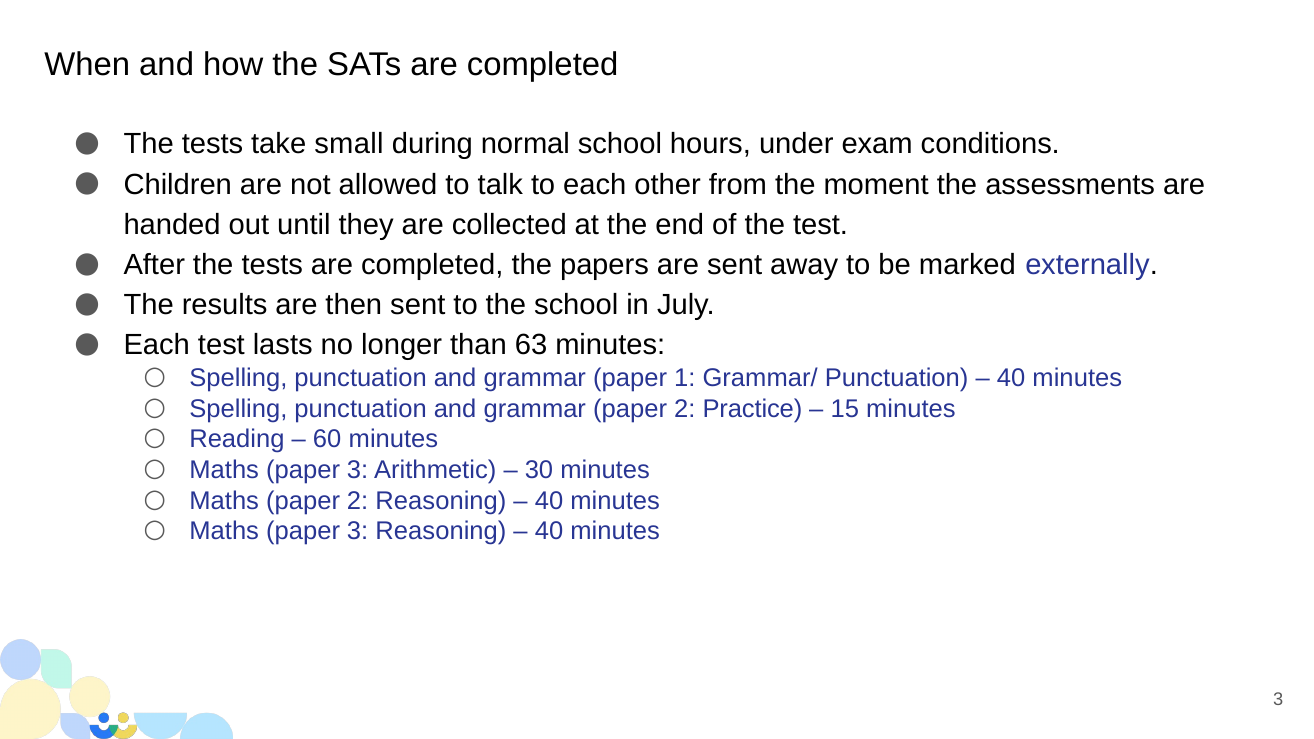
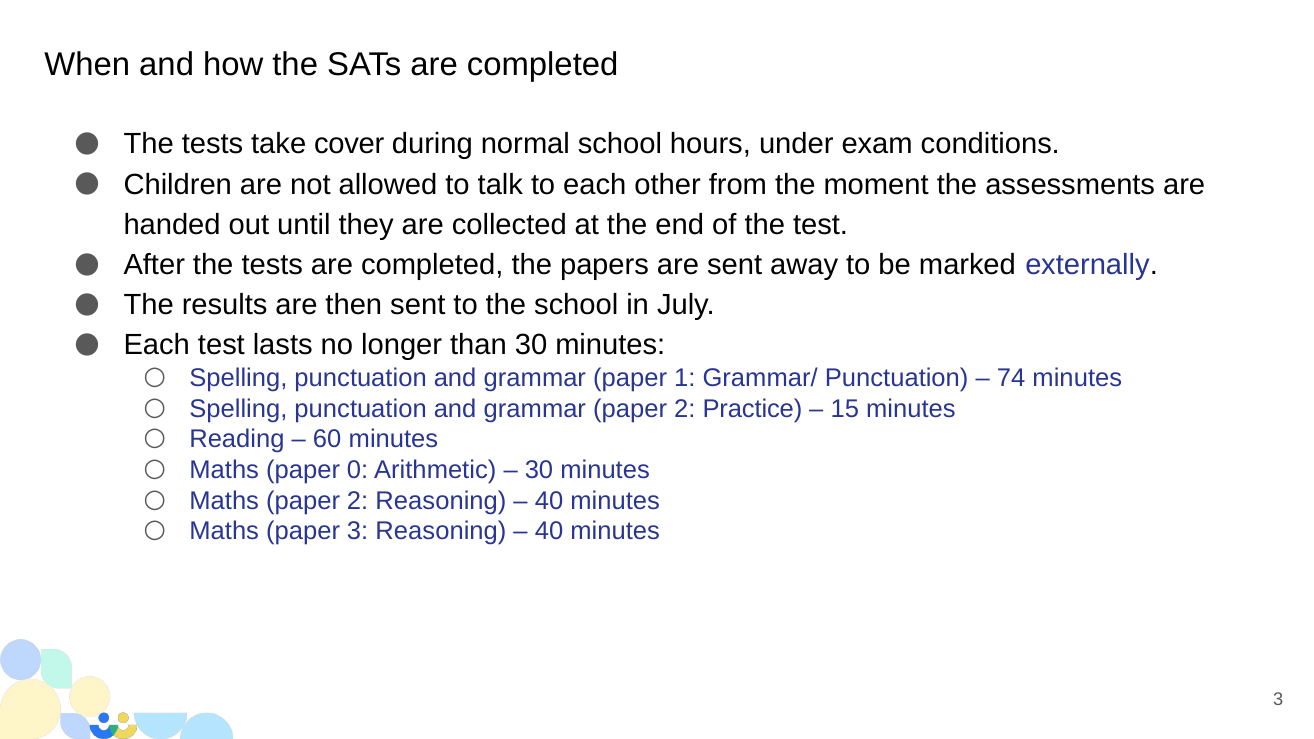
small: small -> cover (349, 144)
than 63: 63 -> 30 (531, 345)
40: 40 -> 74 (1011, 378)
3: 3 -> 0 (358, 470)
